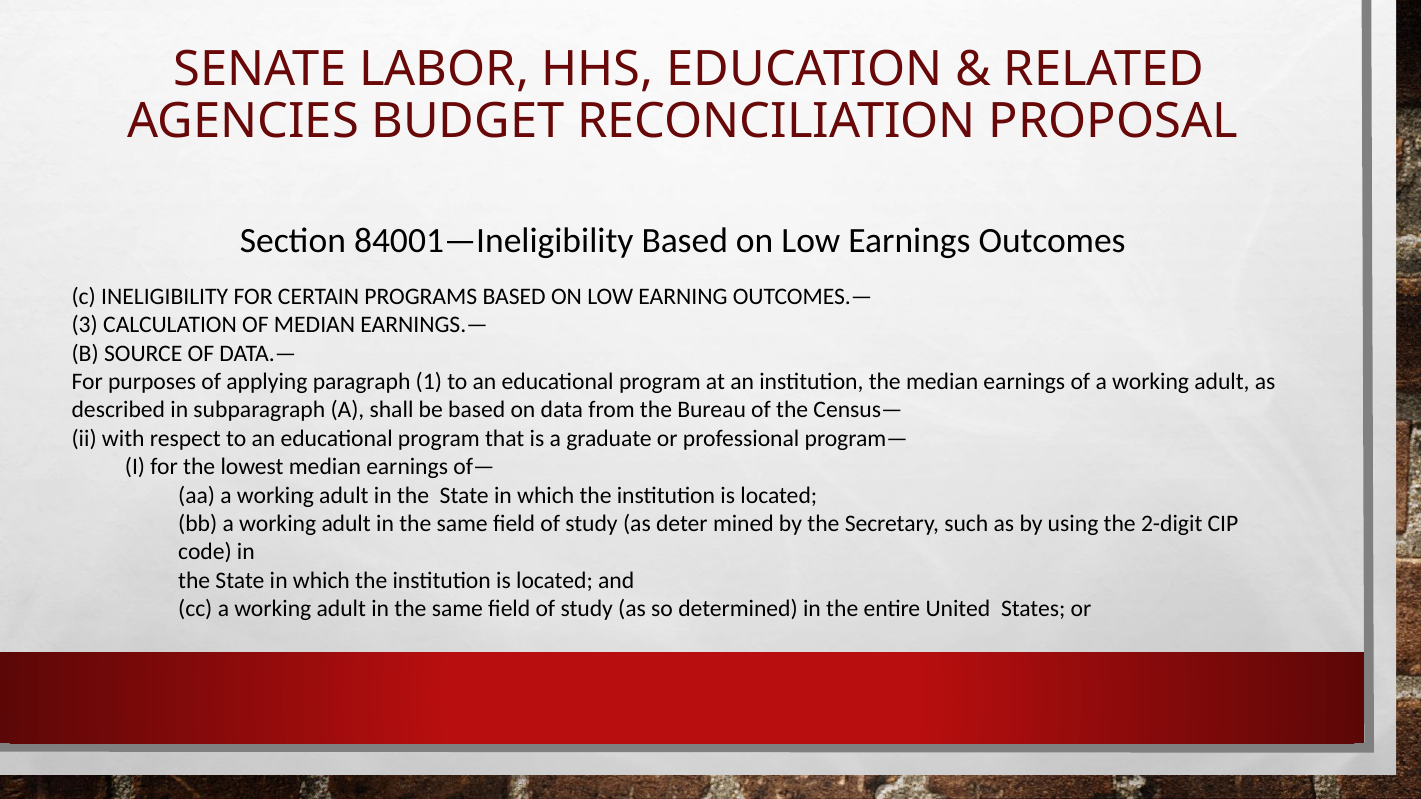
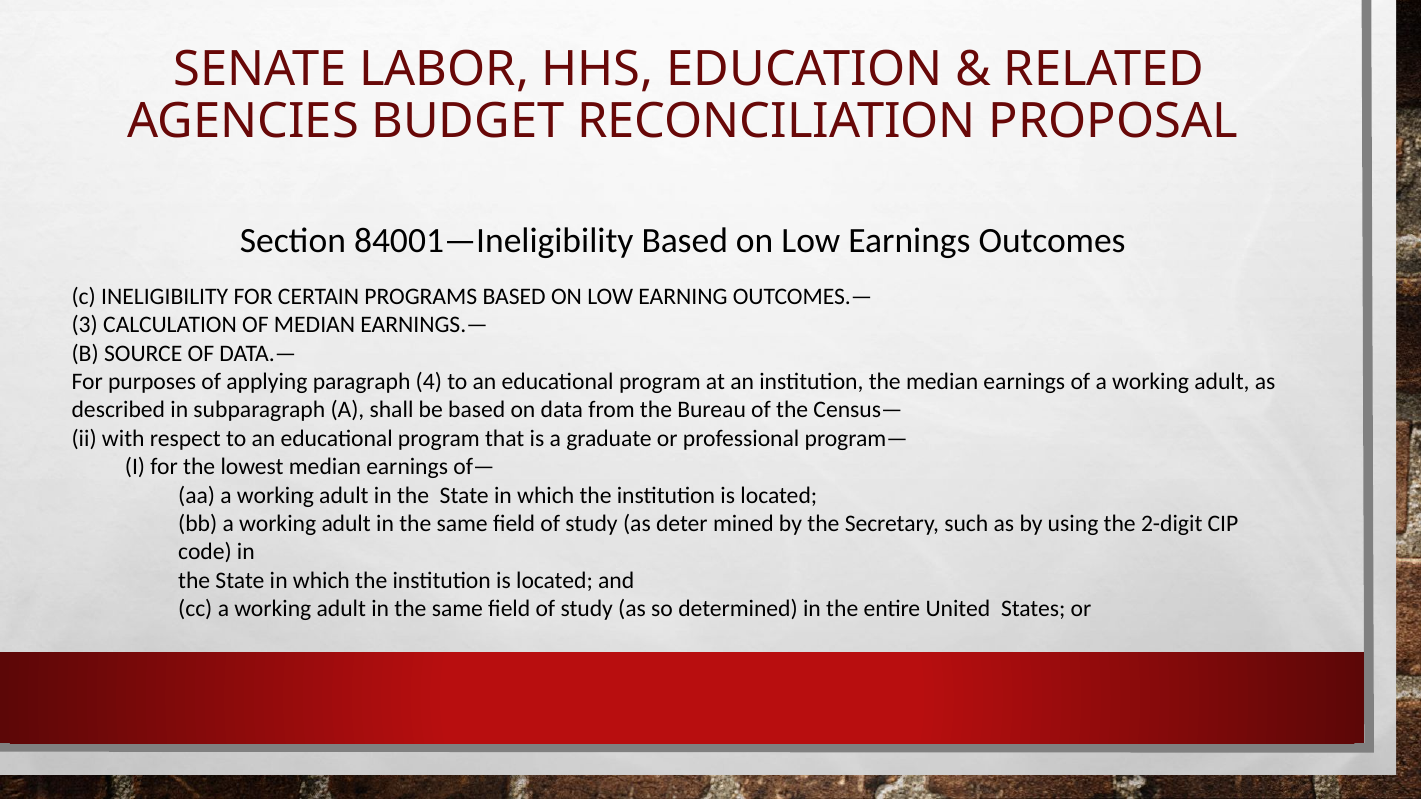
1: 1 -> 4 (429, 382)
